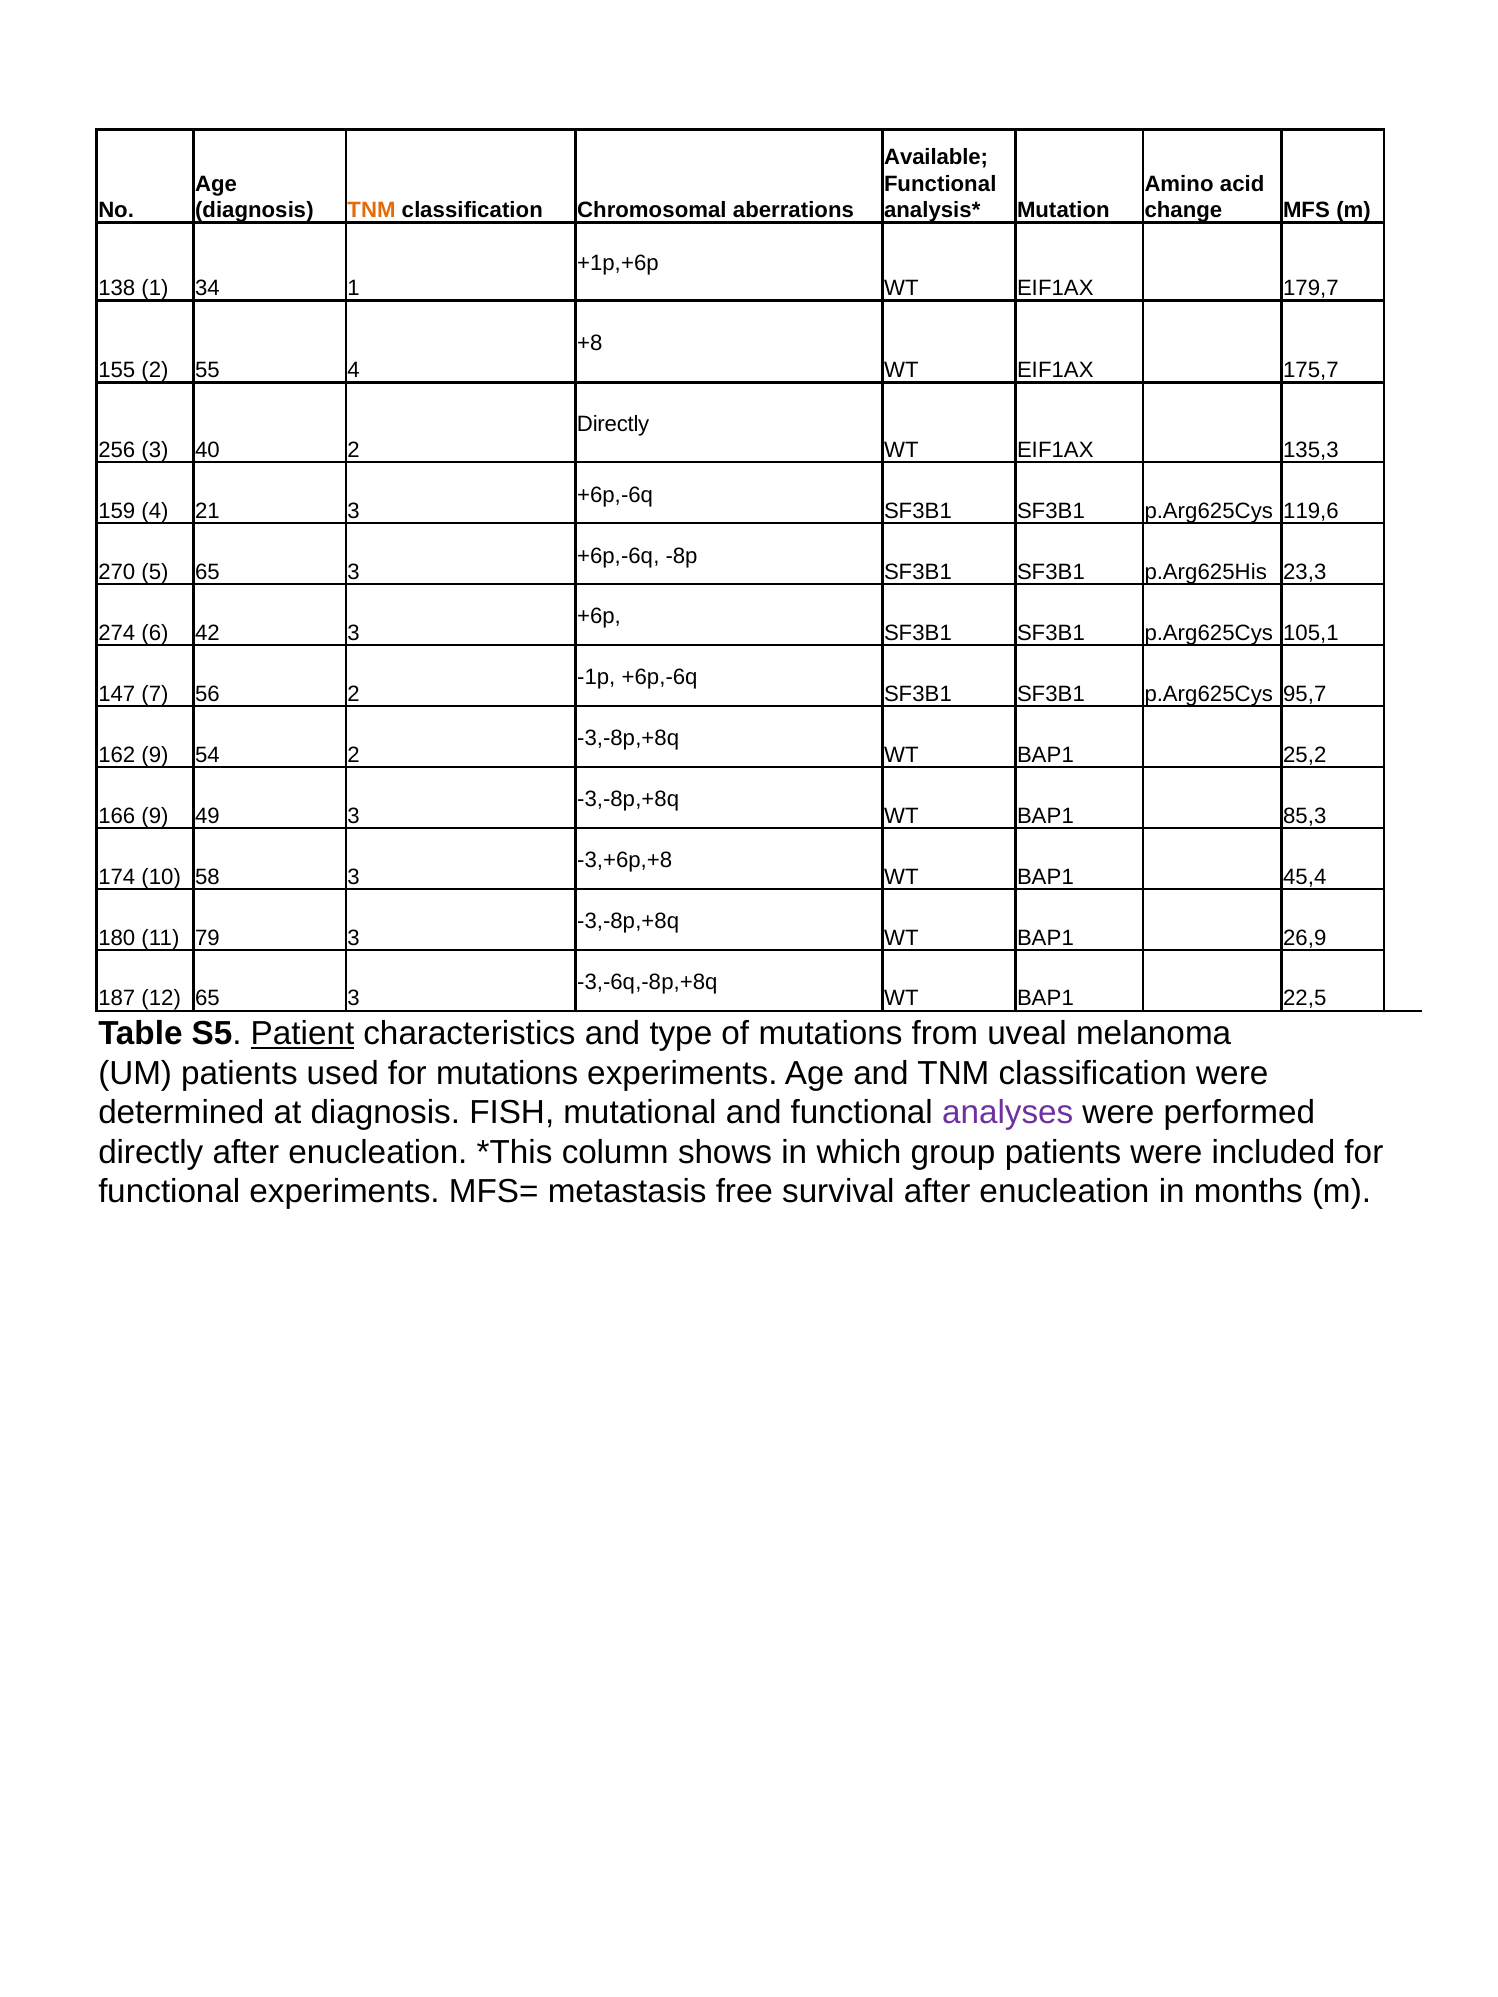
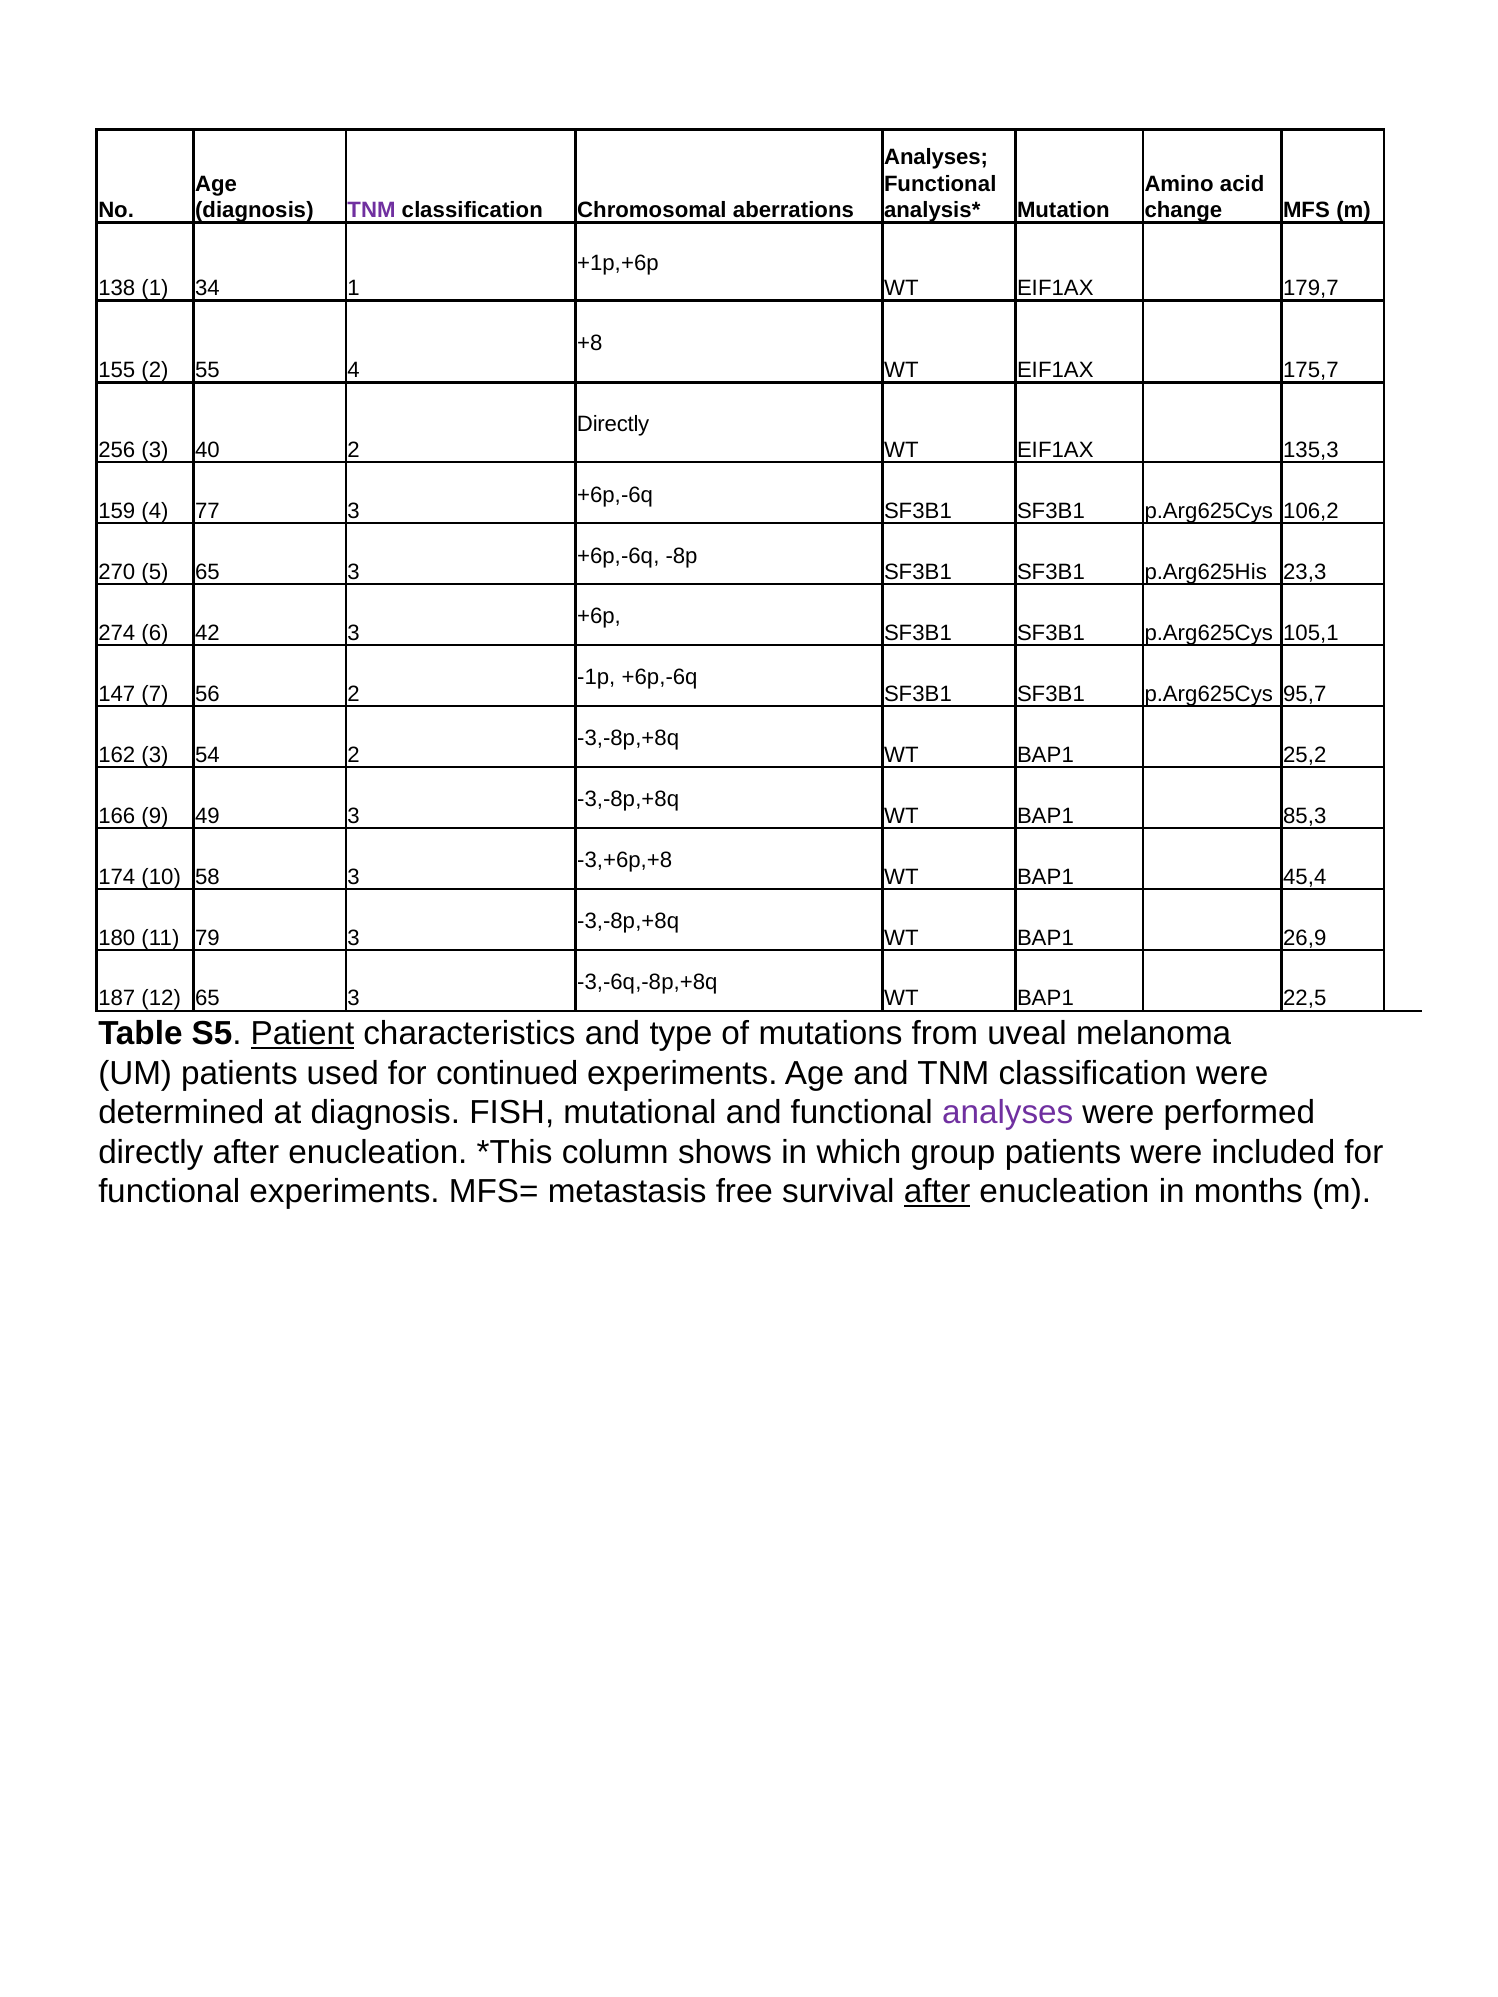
Available: Available -> Analyses (936, 158)
TNM colour: orange -> purple (372, 211)
21: 21 -> 77 (207, 511)
119,6: 119,6 -> 106,2 (1311, 511)
162 9: 9 -> 3 (155, 755)
for mutations: mutations -> continued (507, 1073)
after underline: none -> present (937, 1192)
